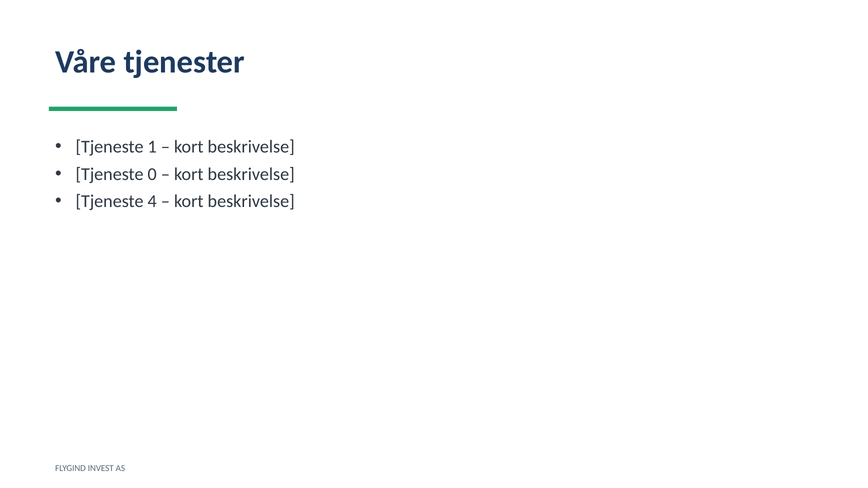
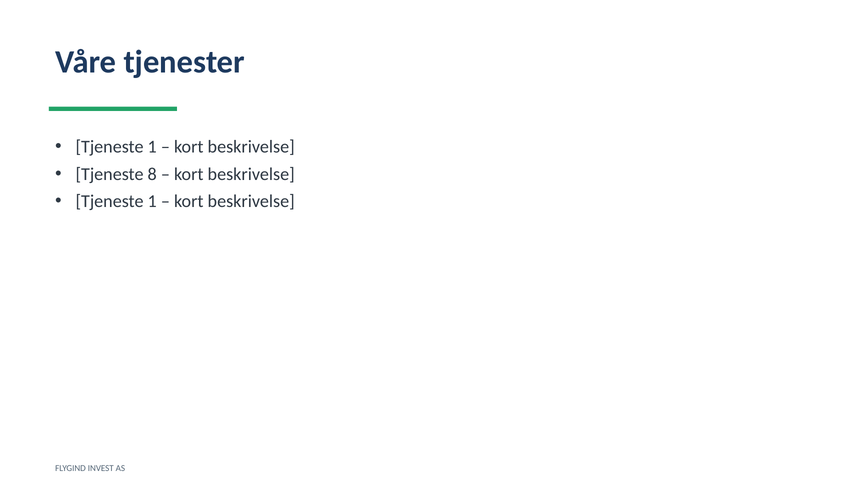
0: 0 -> 8 (152, 174)
4: 4 -> 1 (152, 201)
